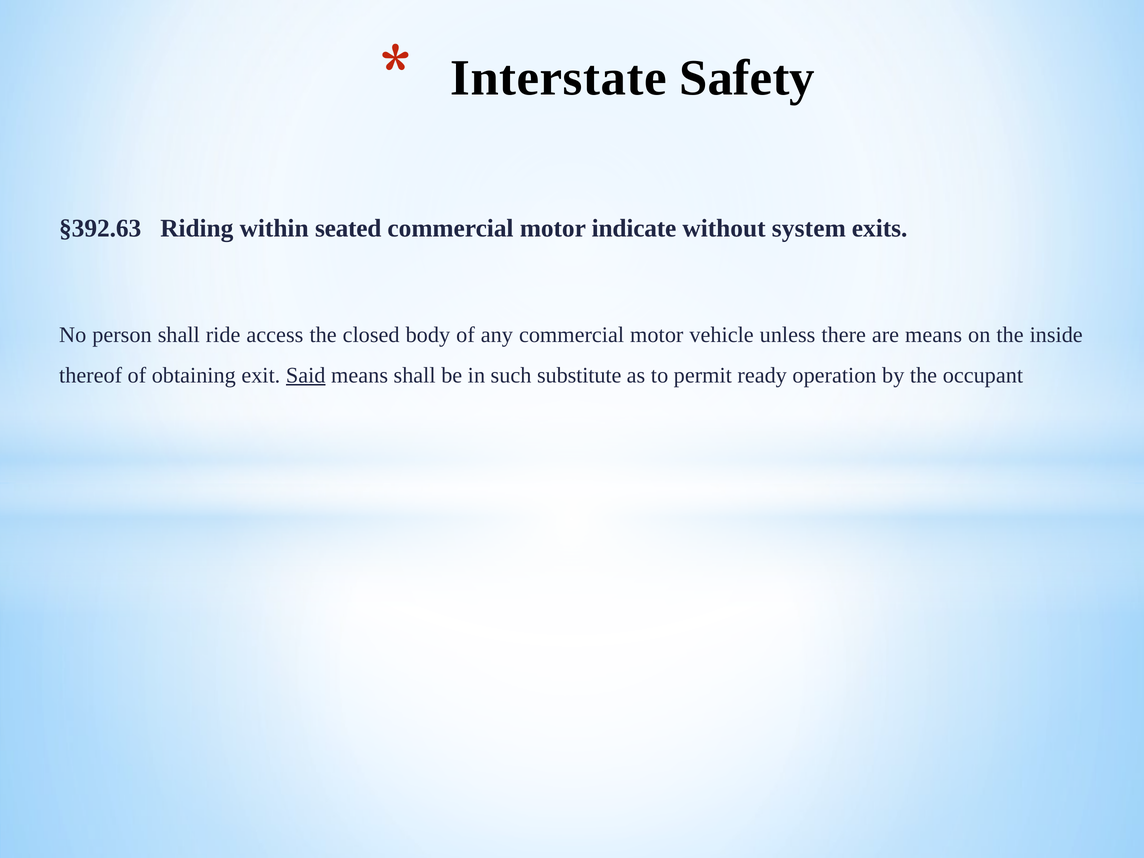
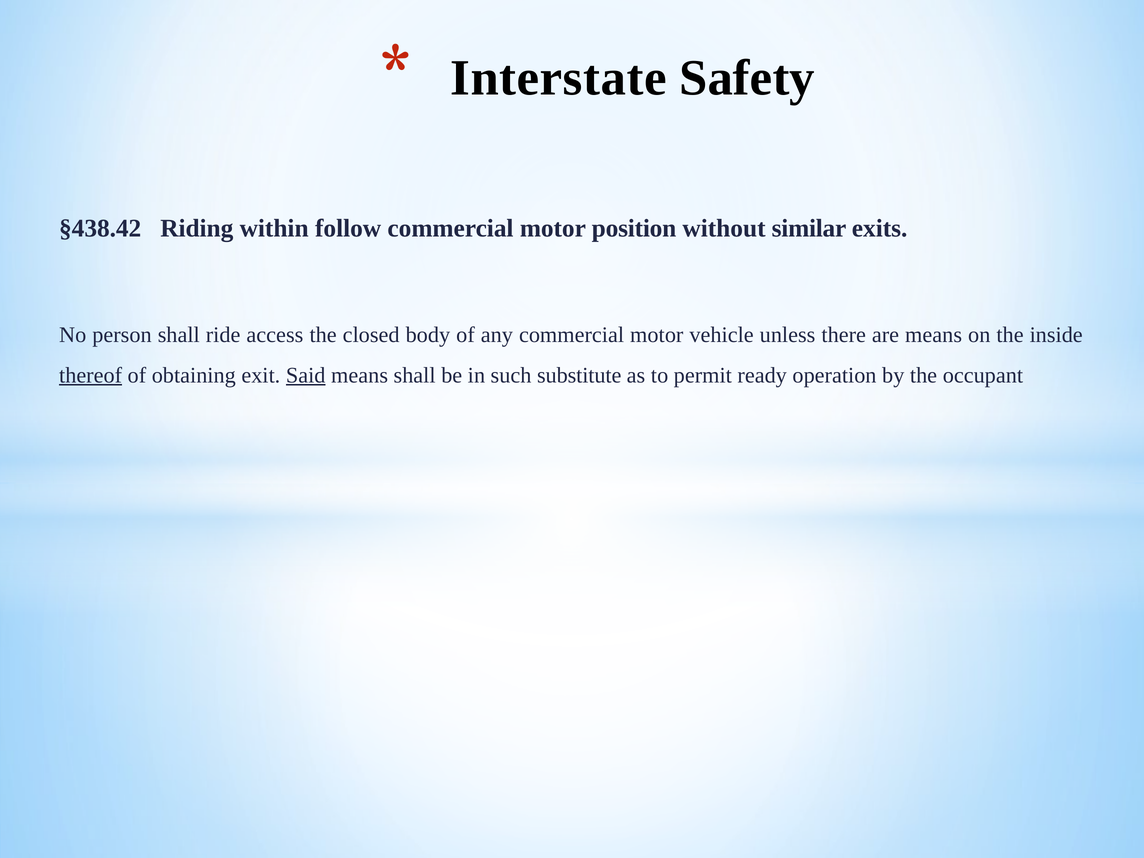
§392.63: §392.63 -> §438.42 (100, 229)
seated: seated -> follow (348, 229)
indicate: indicate -> position (634, 229)
system: system -> similar (809, 229)
thereof underline: none -> present (91, 375)
